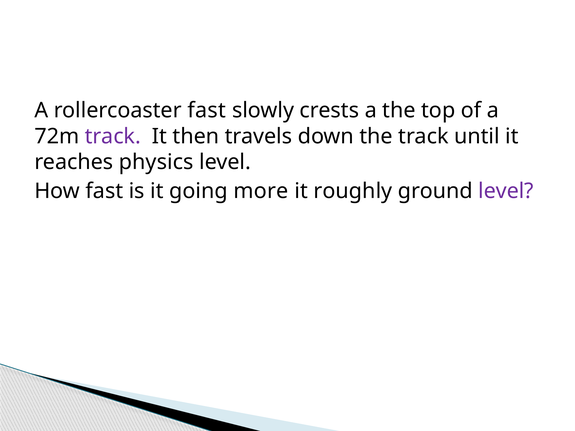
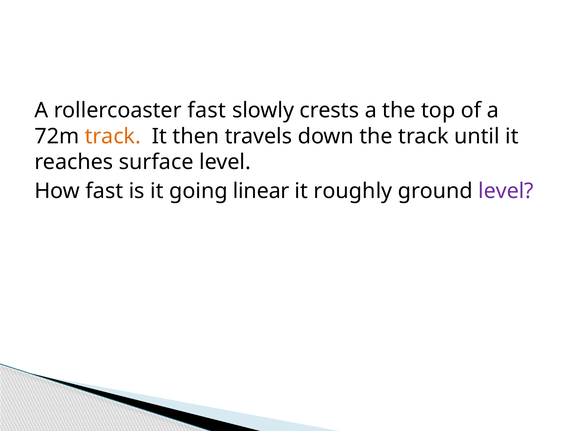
track colour: purple -> orange (113, 136)
physics: physics -> surface (156, 162)
more: more -> linear (261, 191)
